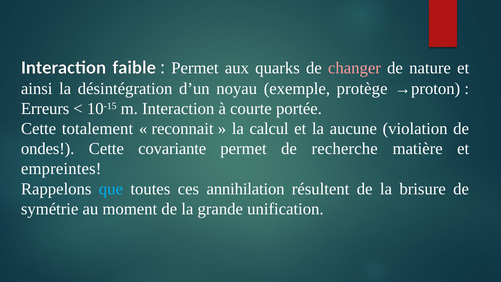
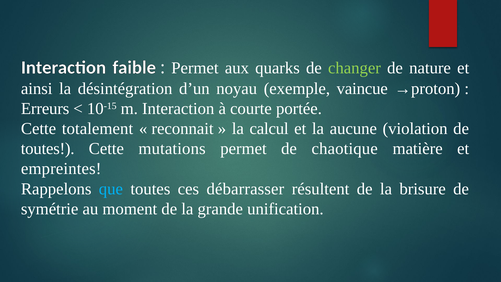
changer colour: pink -> light green (354, 68)
protège: protège -> vaincue (362, 88)
ondes: ondes -> toutes (48, 149)
covariante: covariante -> mutations (172, 149)
recherche: recherche -> chaotique (345, 149)
annihilation: annihilation -> débarrasser (245, 189)
